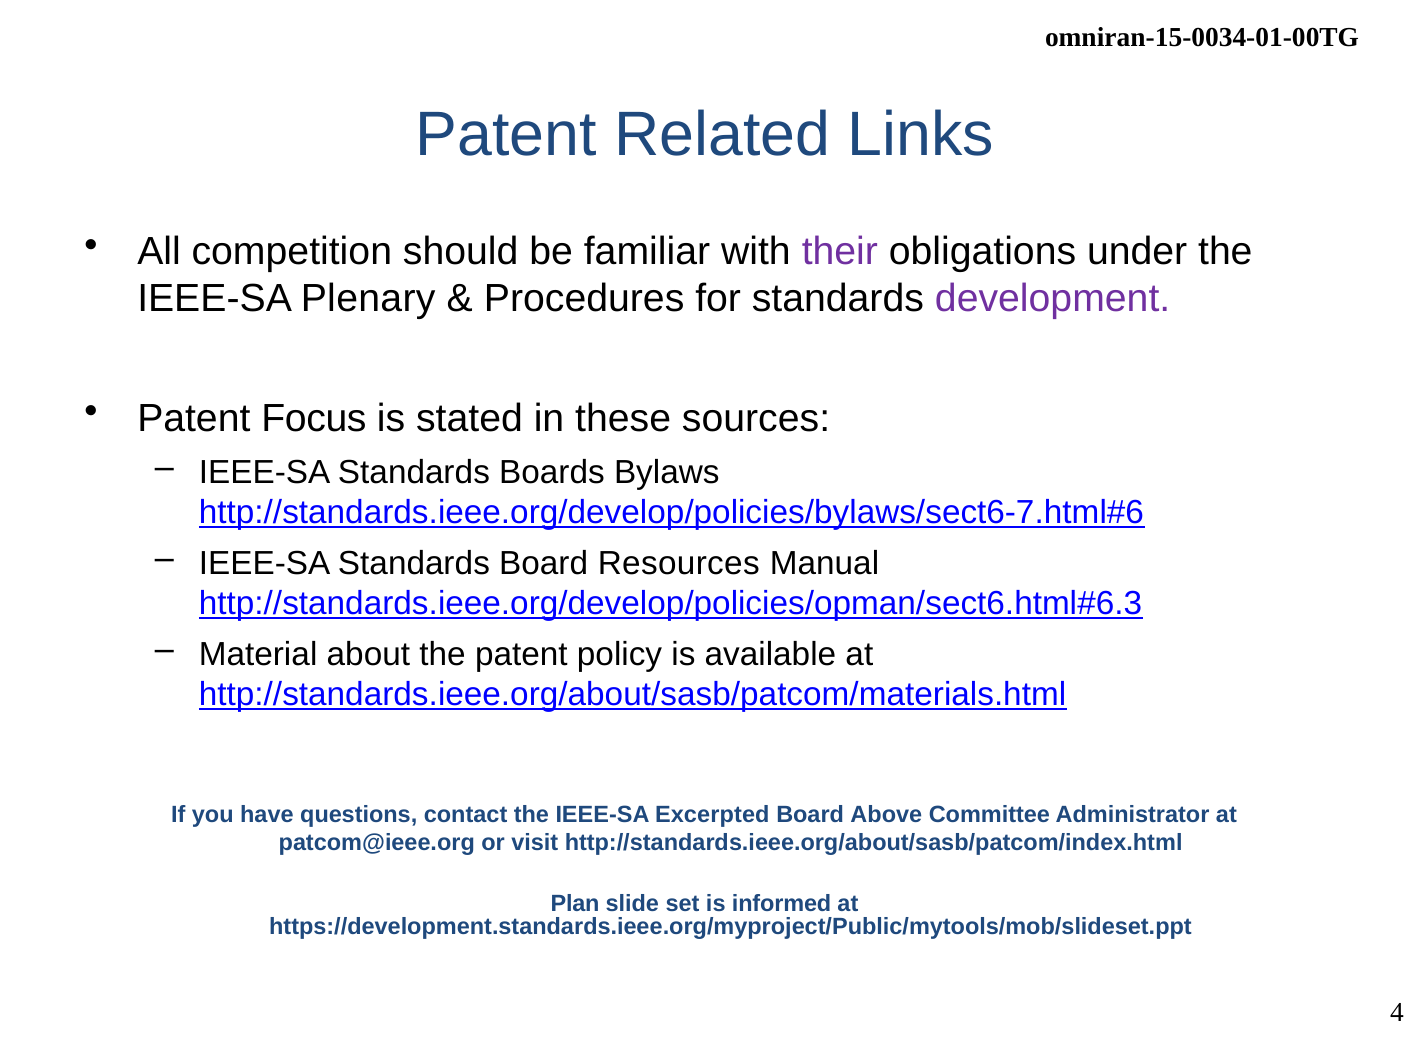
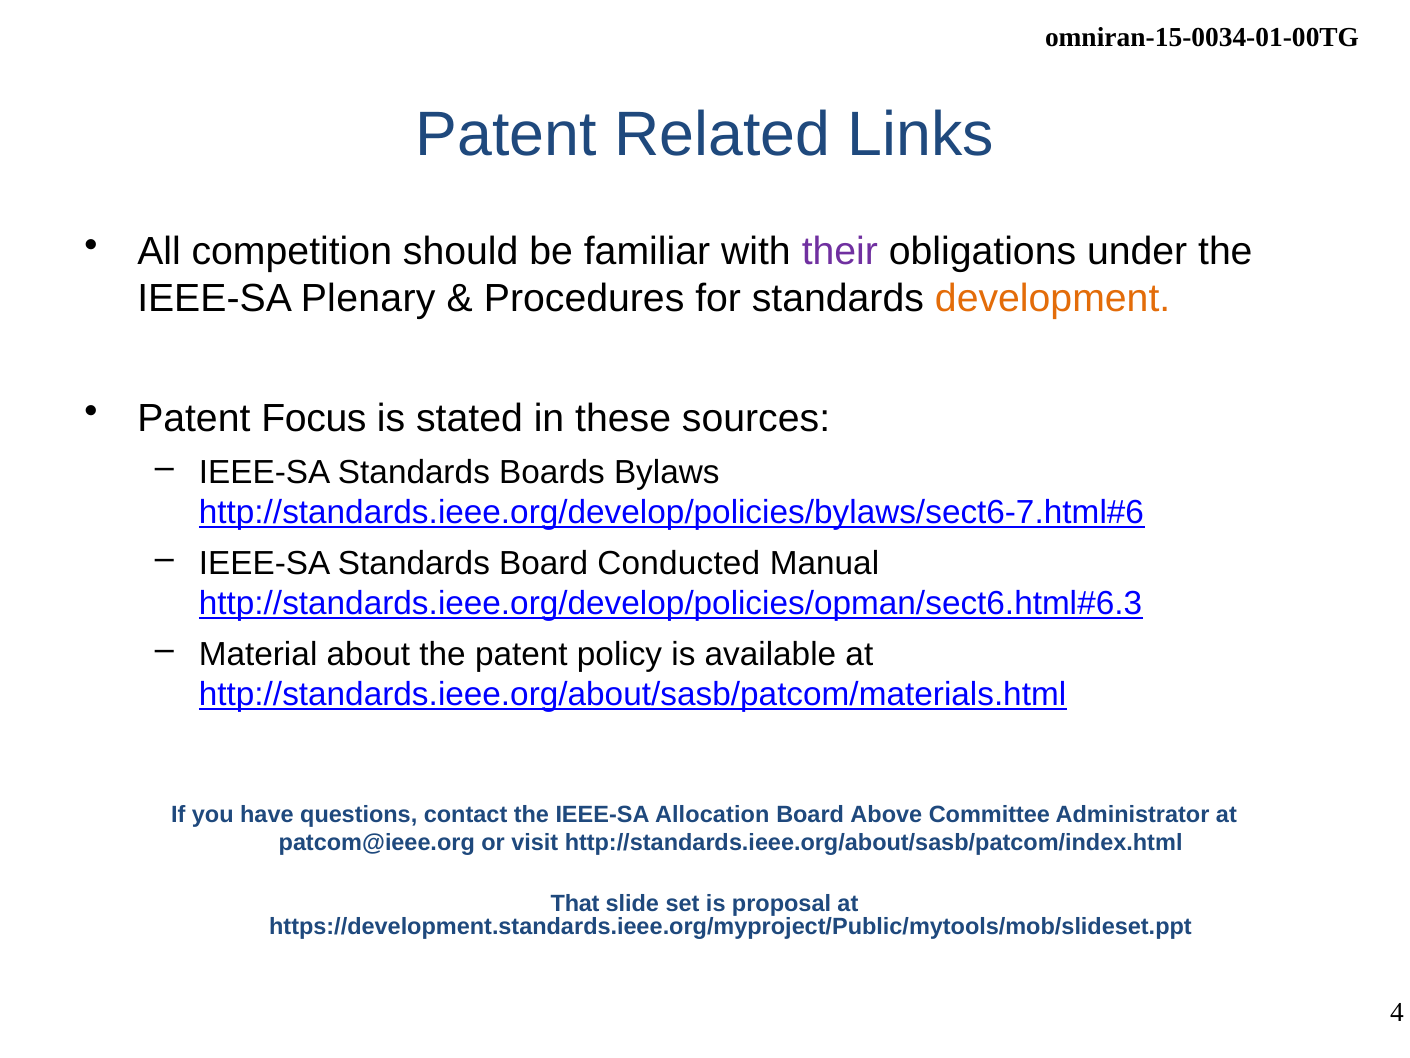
development colour: purple -> orange (1053, 299)
Resources: Resources -> Conducted (679, 563)
Excerpted: Excerpted -> Allocation (712, 814)
Plan: Plan -> That (575, 903)
informed: informed -> proposal (782, 903)
